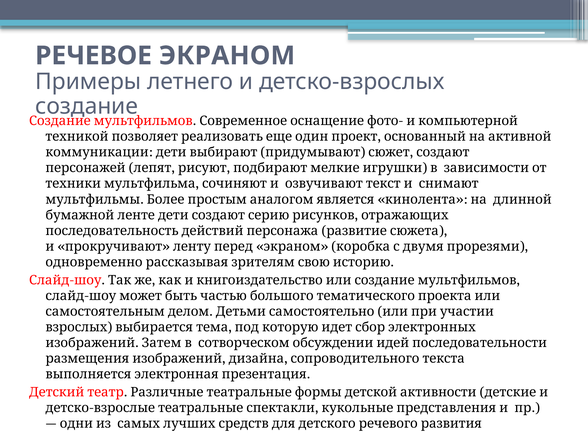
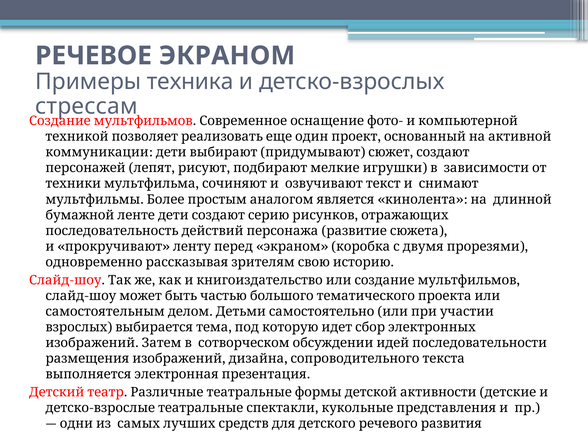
летнего: летнего -> техника (190, 82)
создание: создание -> стрессам (86, 106)
